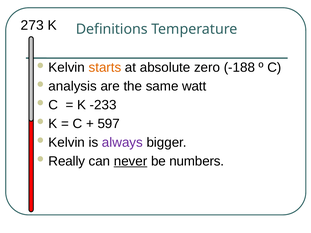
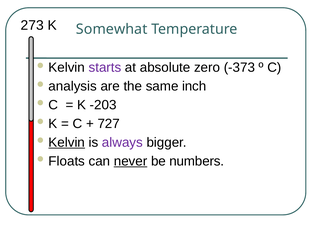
Definitions: Definitions -> Somewhat (112, 29)
starts colour: orange -> purple (105, 68)
-188: -188 -> -373 (239, 68)
watt: watt -> inch (194, 86)
-233: -233 -> -203 (103, 105)
597: 597 -> 727 (109, 124)
Kelvin underline: none -> present (67, 143)
Really: Really -> Floats (67, 161)
